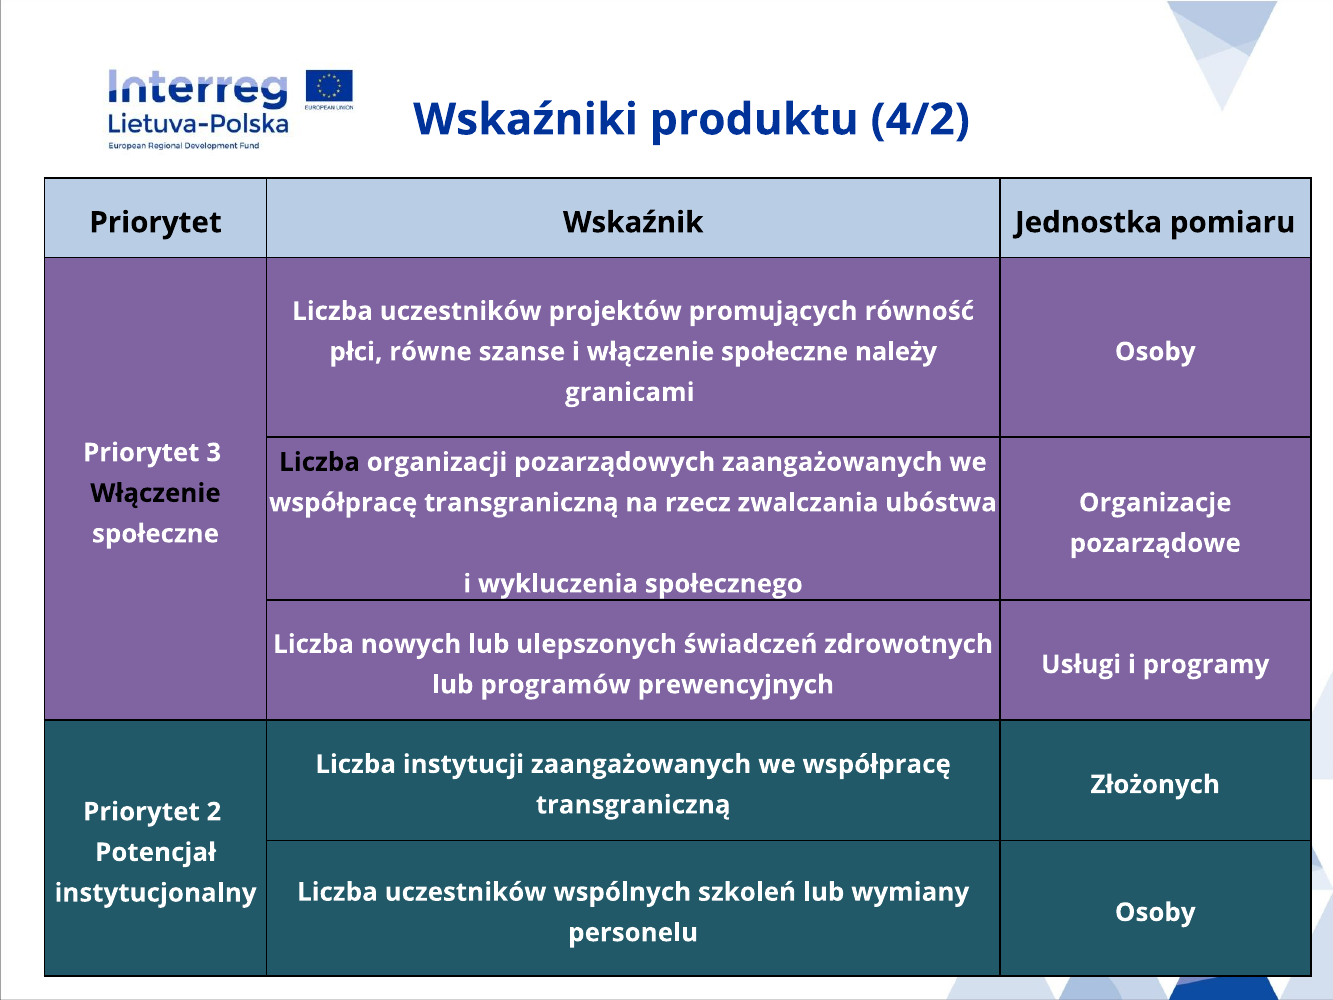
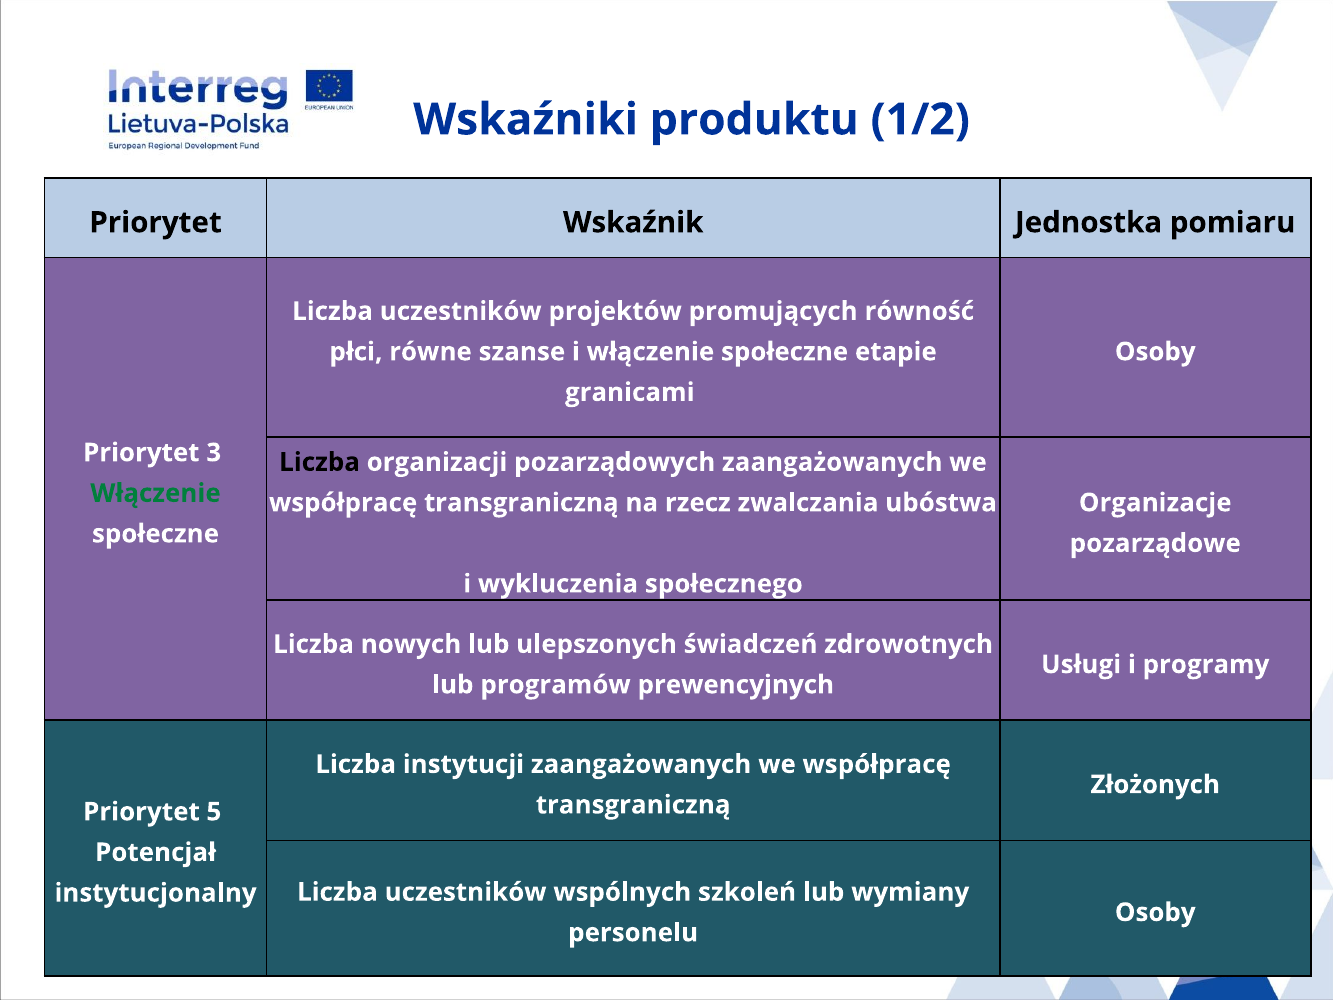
4/2: 4/2 -> 1/2 (920, 120)
należy: należy -> etapie (896, 352)
Włączenie colour: black -> green (155, 493)
2: 2 -> 5 (214, 812)
